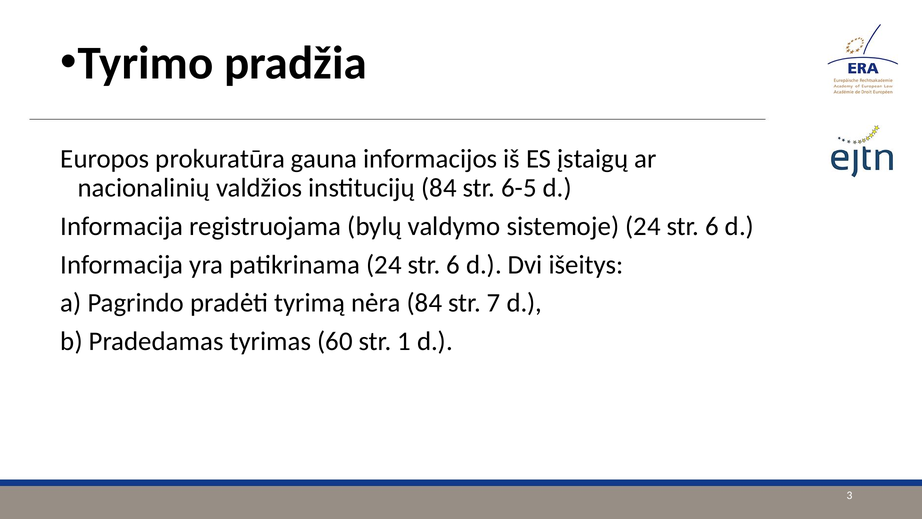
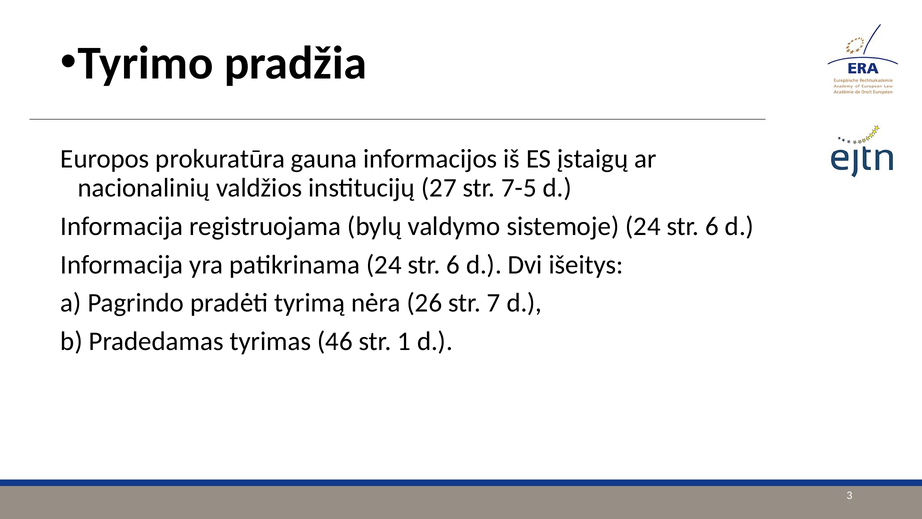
institucijų 84: 84 -> 27 (439, 188)
6-5: 6-5 -> 7-5 (519, 188)
nėra 84: 84 -> 26 (424, 303)
60: 60 -> 46 (335, 341)
